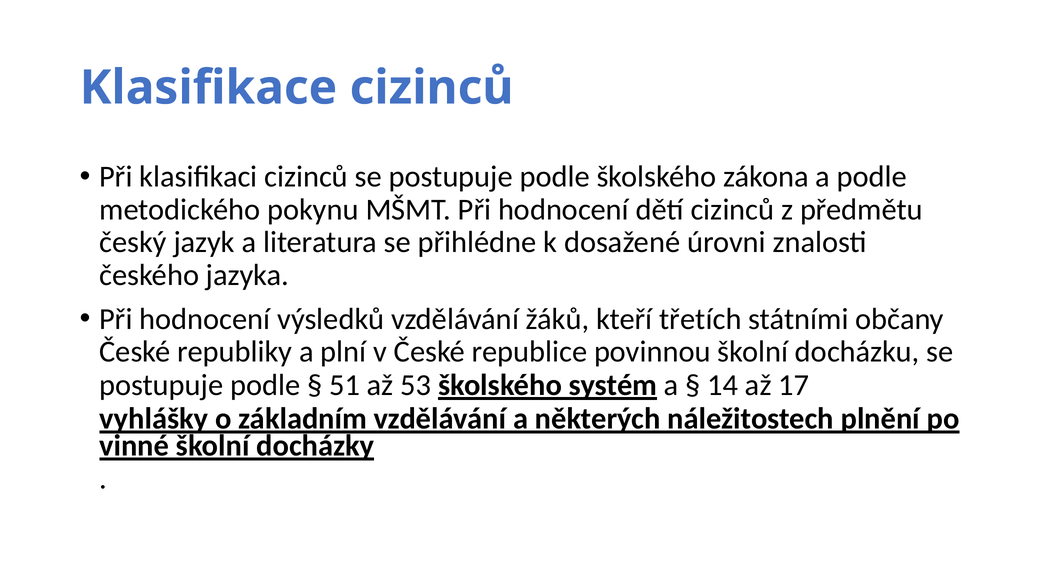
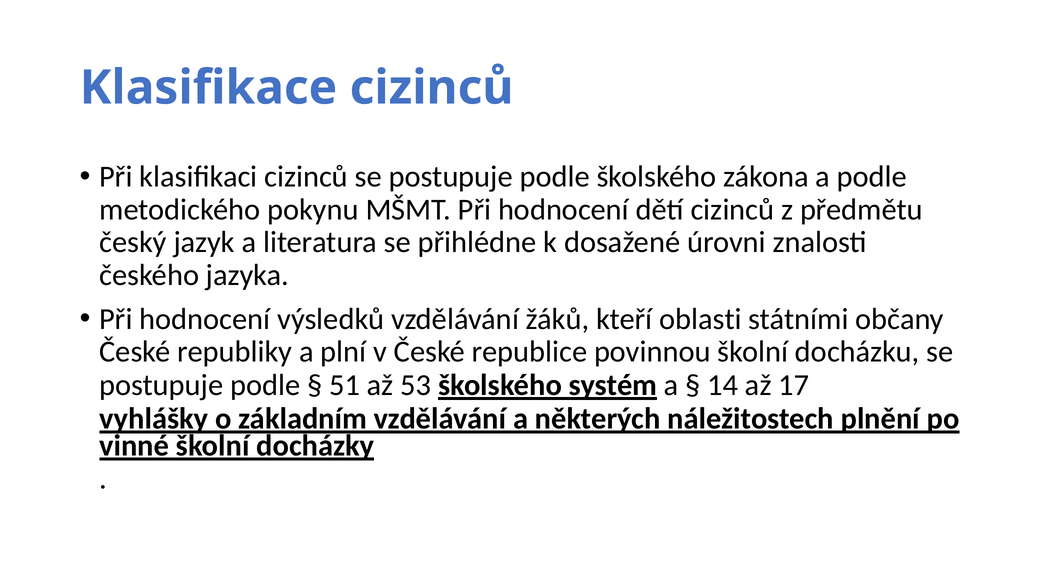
třetích: třetích -> oblasti (700, 319)
